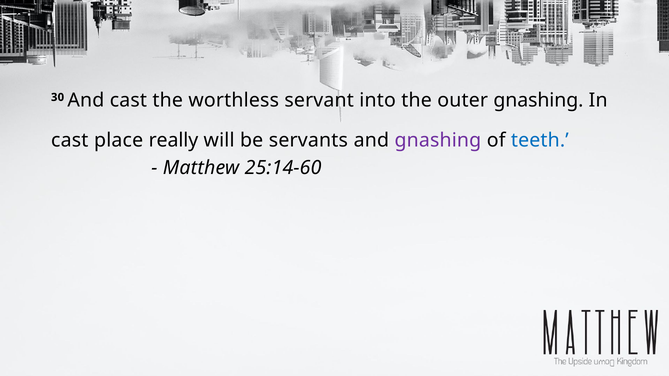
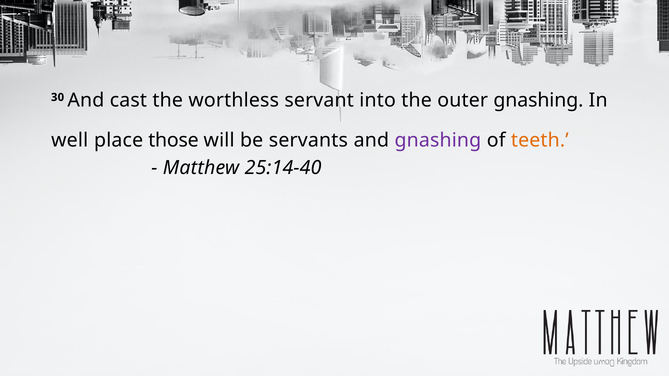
cast: cast -> well (70, 140)
really: really -> those (173, 140)
teeth colour: blue -> orange (540, 140)
25:14-60: 25:14-60 -> 25:14-40 (283, 168)
